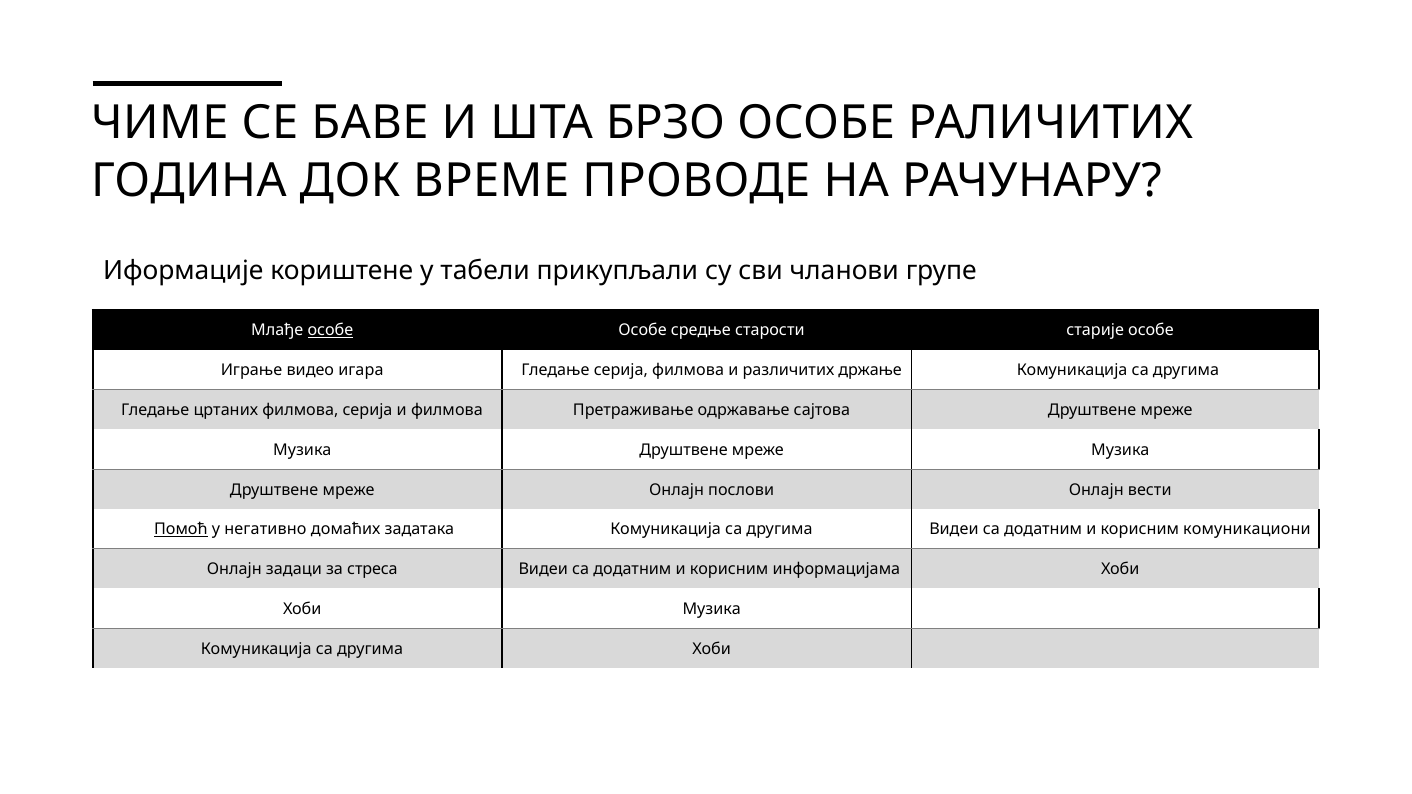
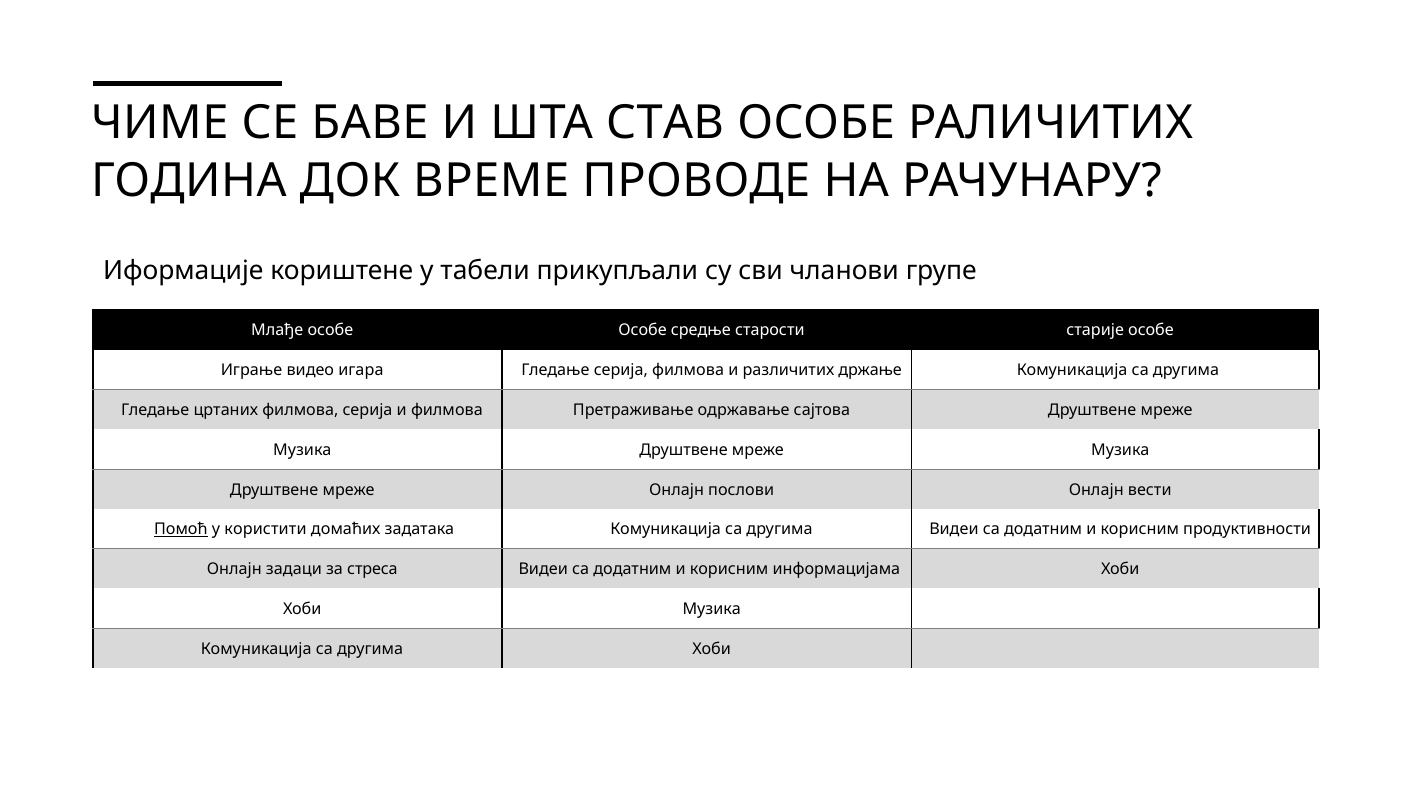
БРЗО: БРЗО -> СТАВ (665, 123)
особе underline: present -> none (330, 331)
негативно: негативно -> користити (265, 530)
комуникациони: комуникациони -> продуктивности (1247, 530)
